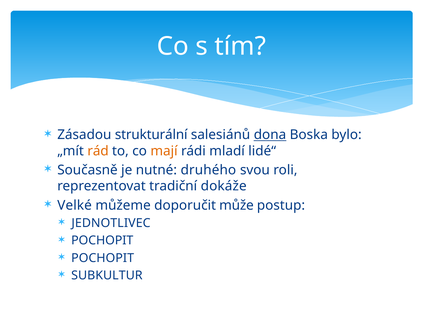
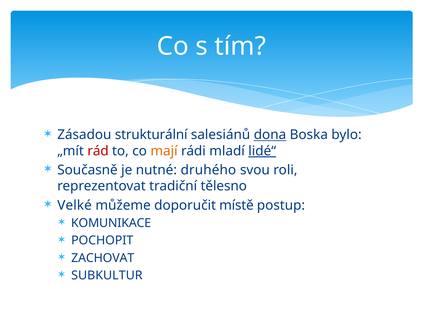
rád colour: orange -> red (98, 151)
lidé“ underline: none -> present (262, 151)
dokáže: dokáže -> tělesno (224, 186)
může: může -> místě (237, 205)
JEDNOTLIVEC: JEDNOTLIVEC -> KOMUNIKACE (111, 223)
POCHOPIT: POCHOPIT -> ZACHOVAT (103, 258)
